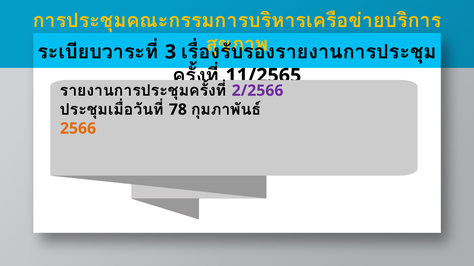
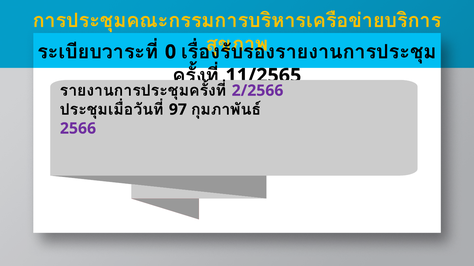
3: 3 -> 0 (171, 52)
78: 78 -> 97 (178, 110)
2566 colour: orange -> purple (78, 129)
